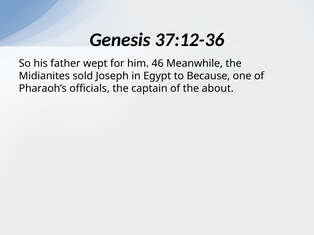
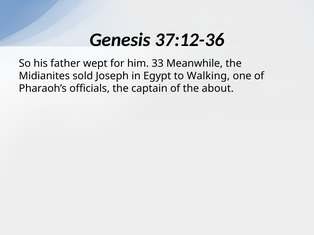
46: 46 -> 33 (158, 64)
Because: Because -> Walking (208, 76)
